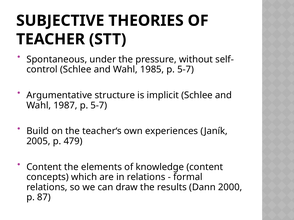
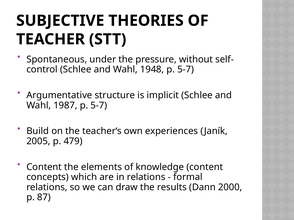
1985: 1985 -> 1948 (152, 70)
